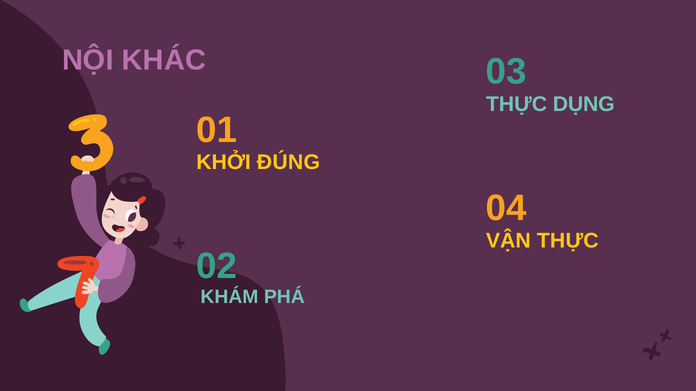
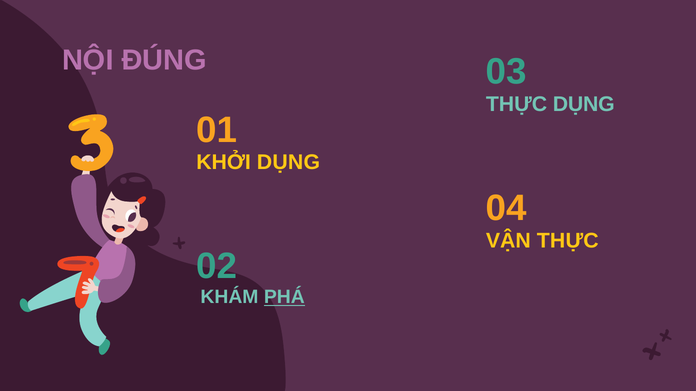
KHÁC: KHÁC -> ĐÚNG (164, 60)
KHỞI ĐÚNG: ĐÚNG -> DỤNG (288, 163)
PHÁ underline: none -> present (284, 297)
